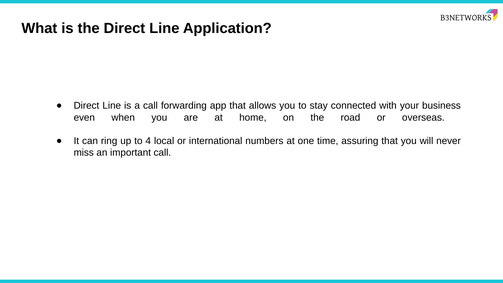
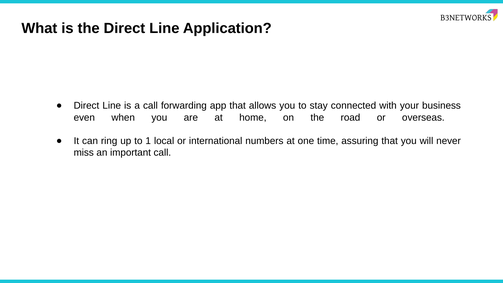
4: 4 -> 1 (148, 141)
